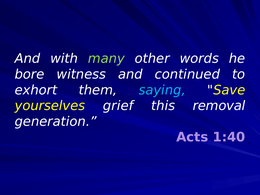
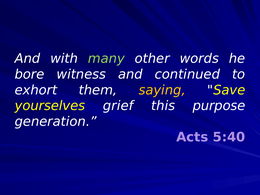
saying colour: light blue -> yellow (162, 90)
removal: removal -> purpose (219, 106)
1:40: 1:40 -> 5:40 (229, 137)
